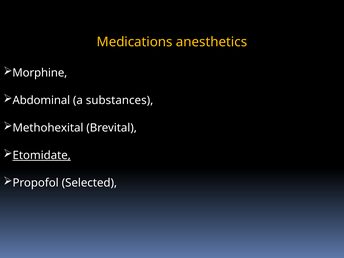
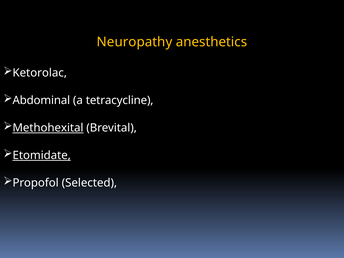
Medications: Medications -> Neuropathy (135, 42)
Morphine: Morphine -> Ketorolac (40, 73)
substances: substances -> tetracycline (120, 100)
Methohexital underline: none -> present (48, 128)
